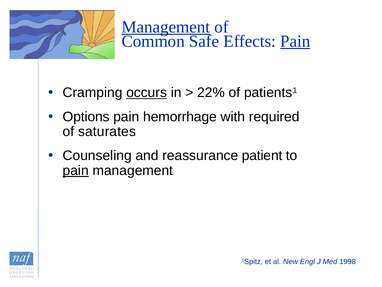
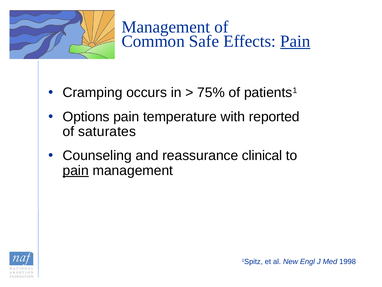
Management underline: present -> none (166, 27)
occurs underline: present -> none (147, 92)
22%: 22% -> 75% (211, 92)
hemorrhage: hemorrhage -> temperature (180, 117)
required: required -> reported (274, 117)
patient: patient -> clinical (262, 155)
